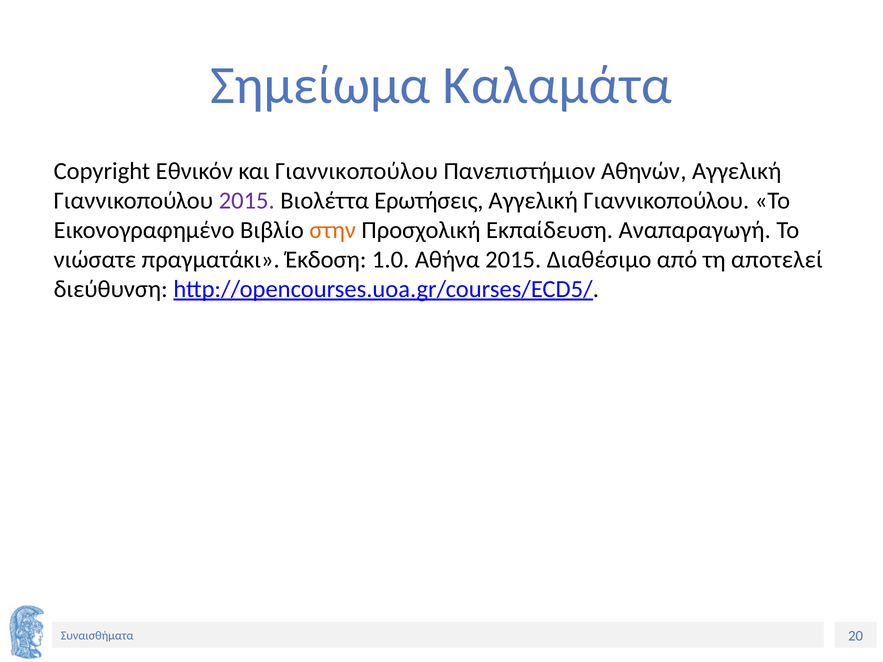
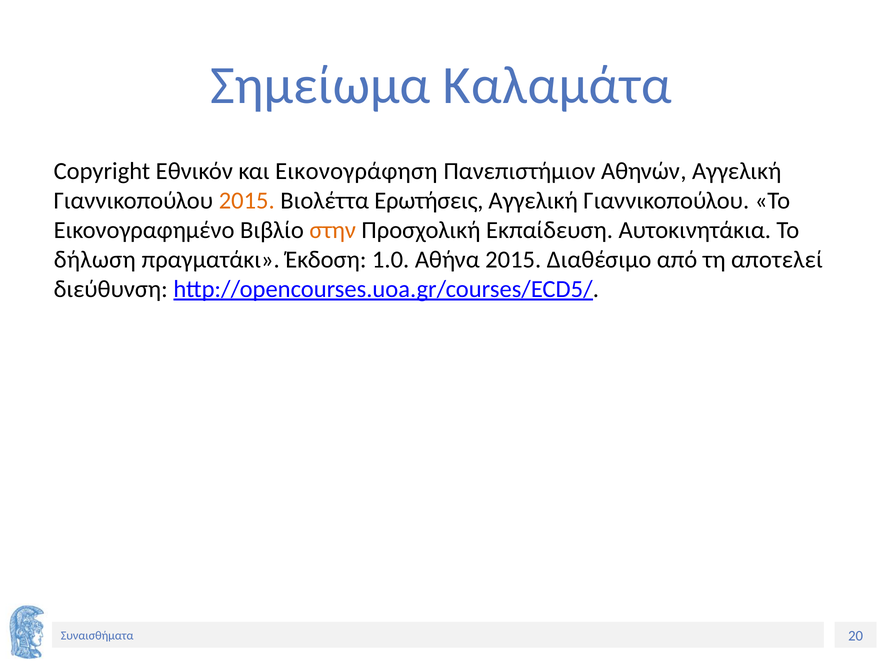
και Γιαννικοπούλου: Γιαννικοπούλου -> Εικονογράφηση (356, 171)
2015 colour: purple -> orange (247, 201)
Αναπαραγωγή: Αναπαραγωγή -> Αυτοκινητάκια (695, 230)
νιώσατε: νιώσατε -> δήλωση (95, 260)
